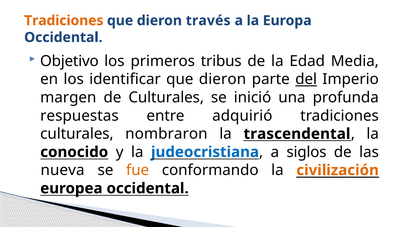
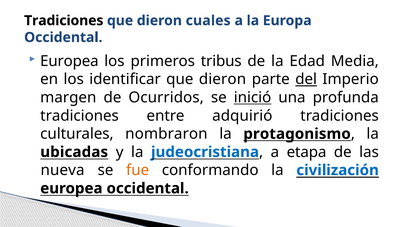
Tradiciones colour: orange -> black (64, 21)
través: través -> cuales (208, 21)
Objetivo: Objetivo -> Europea (69, 61)
de Culturales: Culturales -> Ocurridos (166, 97)
inició underline: none -> present (253, 97)
respuestas: respuestas -> tradiciones (80, 116)
trascendental: trascendental -> protagonismo (297, 134)
conocido: conocido -> ubicadas (74, 152)
siglos: siglos -> etapa (307, 152)
civilización colour: orange -> blue (338, 170)
